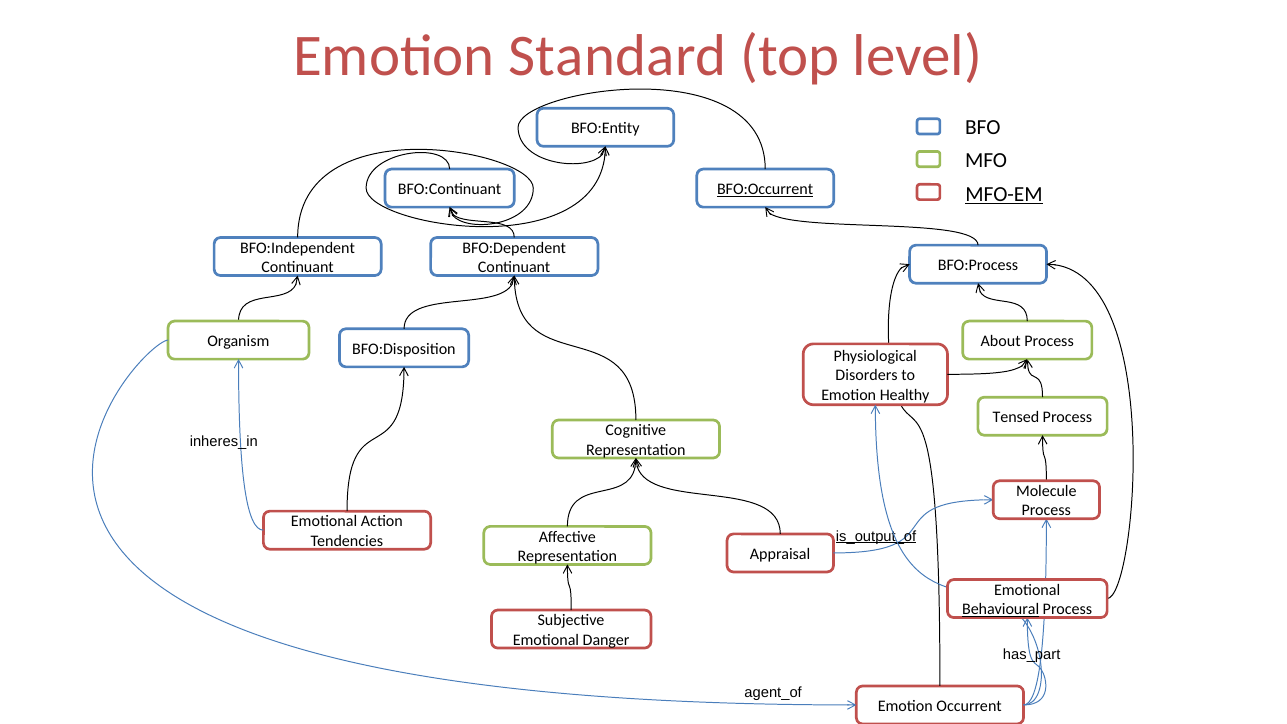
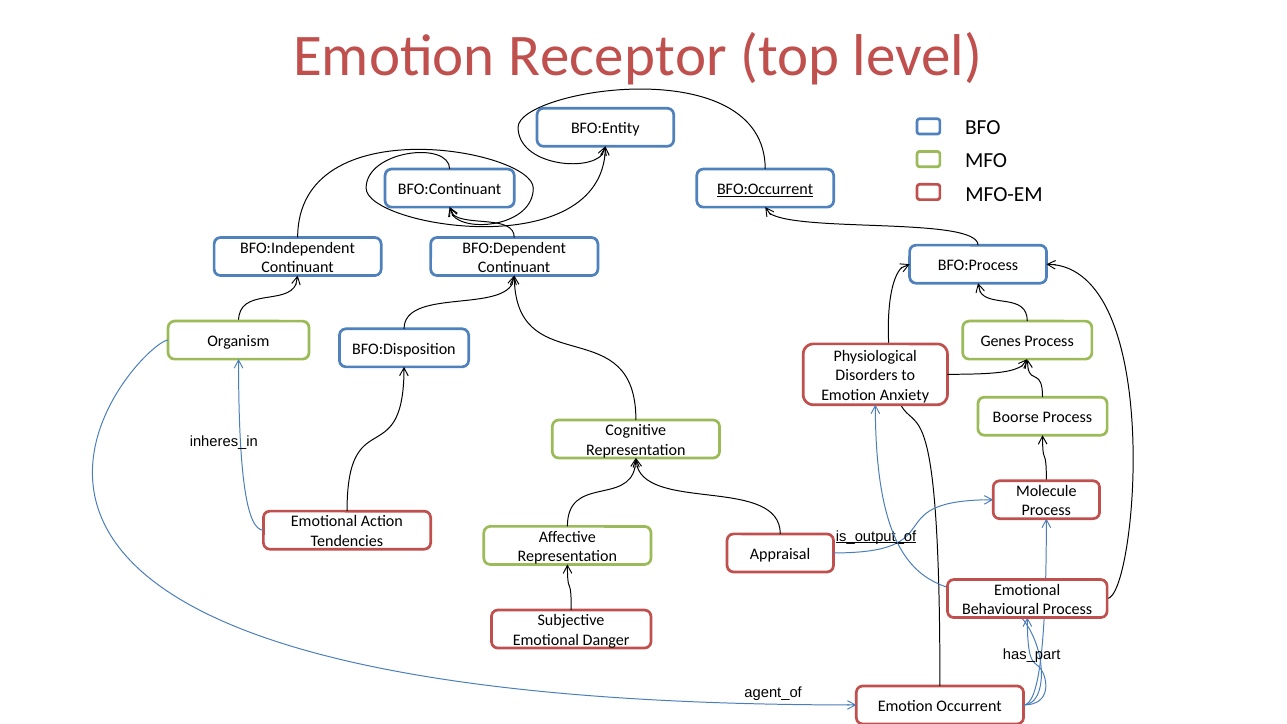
Standard: Standard -> Receptor (618, 56)
MFO-EM underline: present -> none (1004, 195)
About: About -> Genes (1001, 341)
Healthy: Healthy -> Anxiety (904, 395)
Tensed: Tensed -> Boorse (1016, 417)
Behavioural underline: present -> none (1001, 609)
